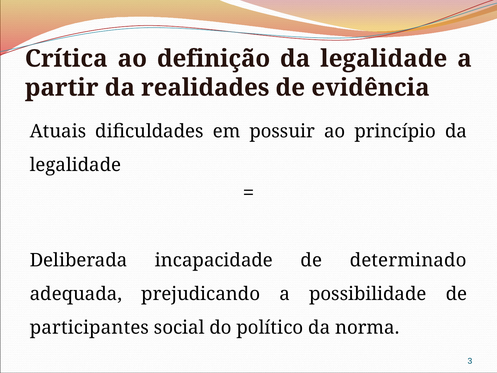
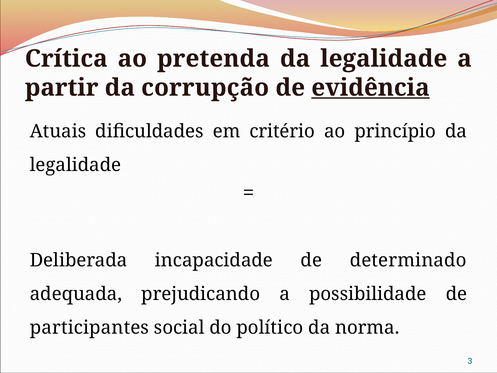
definição: definição -> pretenda (213, 59)
realidades: realidades -> corrupção (205, 88)
evidência underline: none -> present (370, 88)
possuir: possuir -> critério (282, 131)
